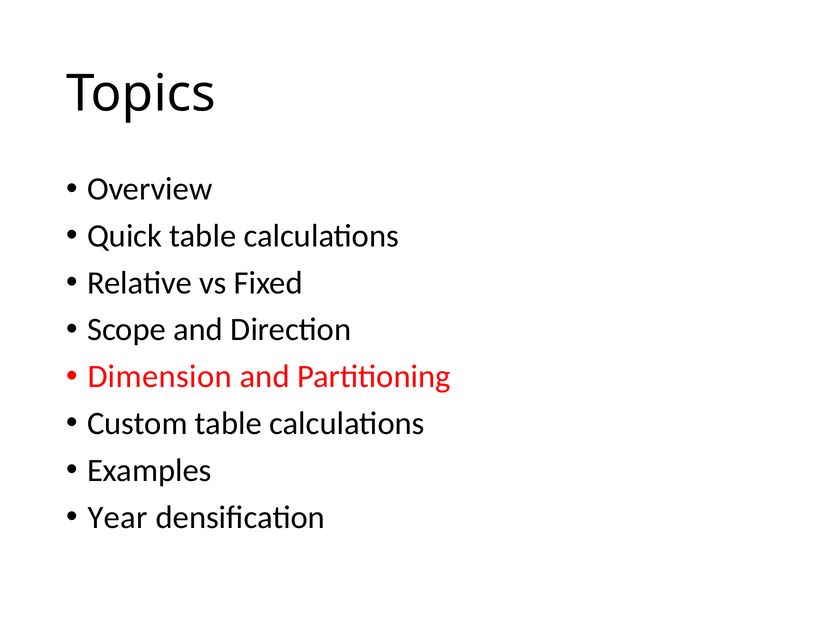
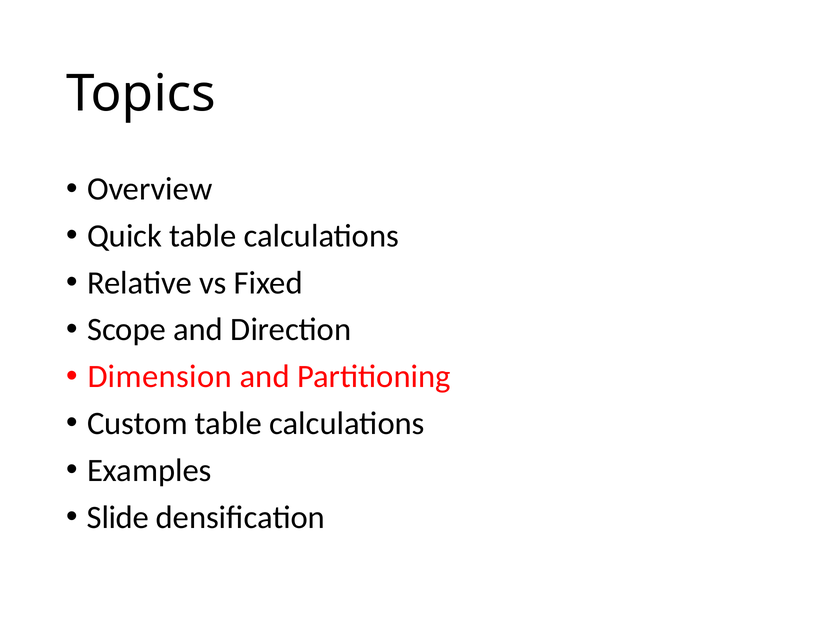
Year: Year -> Slide (118, 517)
